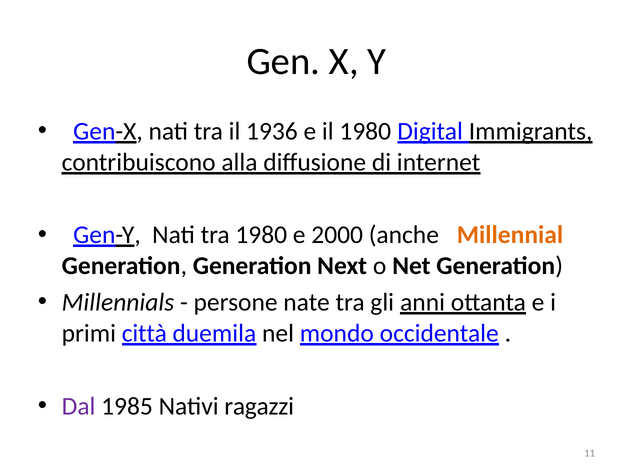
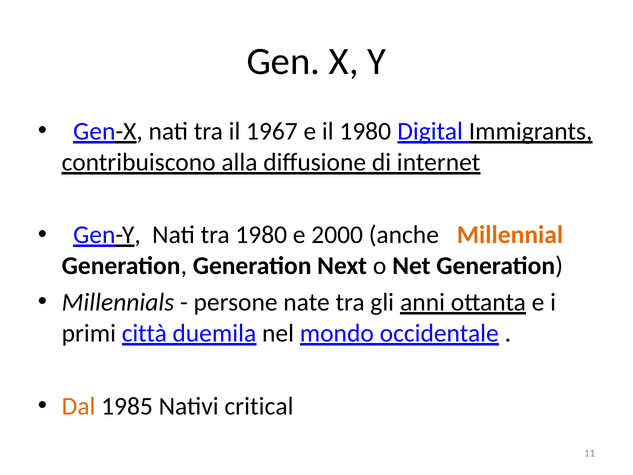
1936: 1936 -> 1967 (272, 131)
Dal colour: purple -> orange (79, 406)
ragazzi: ragazzi -> critical (259, 406)
